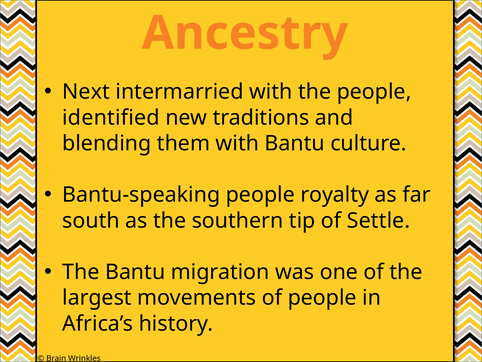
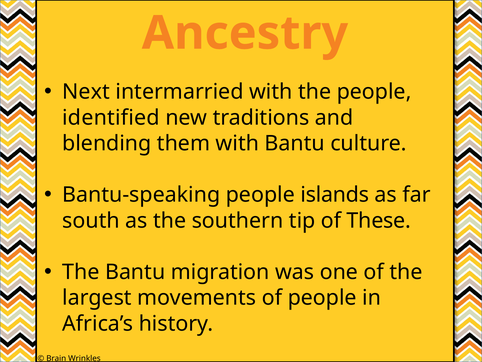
royalty: royalty -> islands (335, 195)
Settle: Settle -> These (379, 220)
